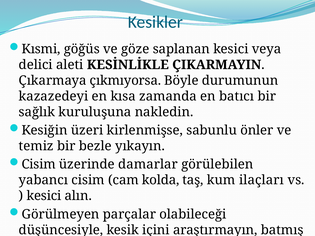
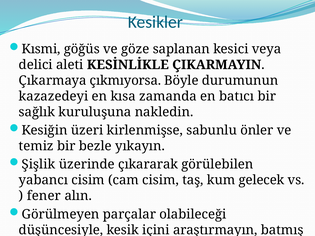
Cisim: Cisim -> Şişlik (39, 165)
damarlar: damarlar -> çıkararak (148, 165)
cam kolda: kolda -> cisim (161, 180)
ilaçları: ilaçları -> gelecek (262, 180)
kesici: kesici -> fener (44, 196)
